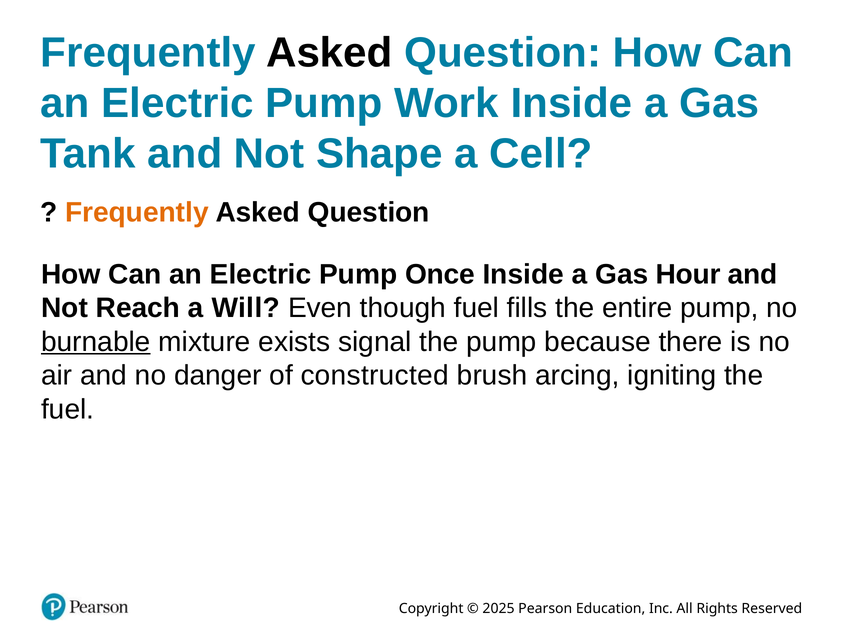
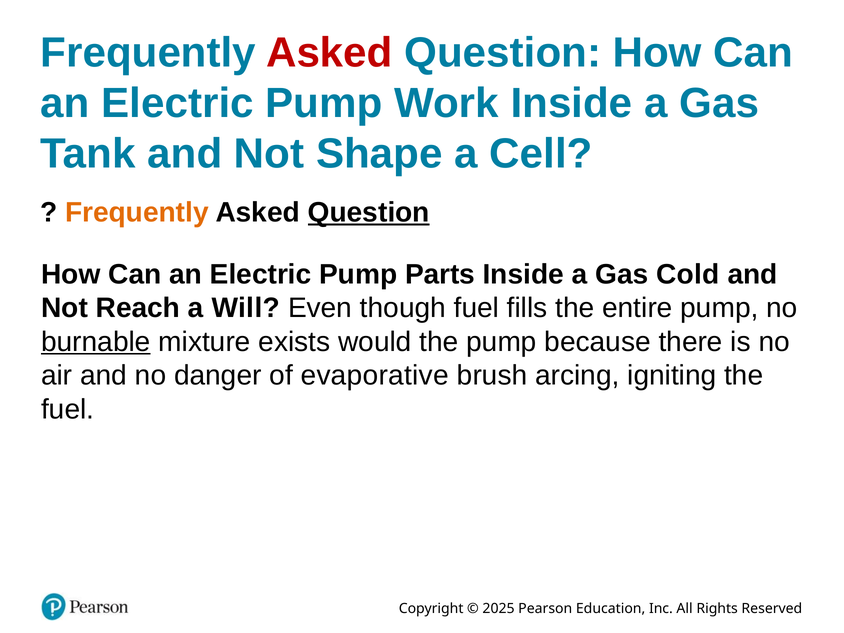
Asked colour: black -> red (329, 53)
Question underline: none -> present (369, 212)
Once: Once -> Parts (440, 274)
Hour: Hour -> Cold (688, 274)
signal: signal -> would (375, 342)
constructed: constructed -> evaporative (375, 376)
